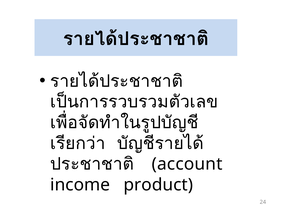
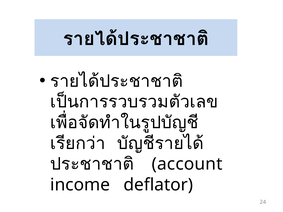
product: product -> deflator (158, 185)
